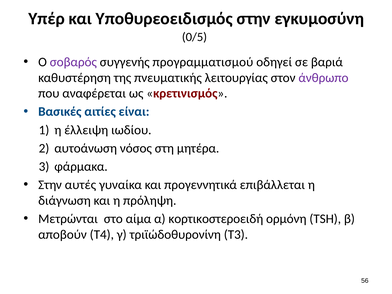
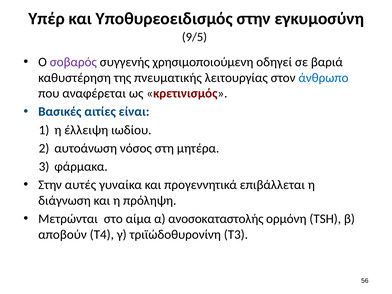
0/5: 0/5 -> 9/5 (194, 37)
προγραμματισμού: προγραμματισμού -> χρησιμοποιούμενη (203, 62)
άνθρωπο colour: purple -> blue (323, 78)
κορτικοστεροειδή: κορτικοστεροειδή -> ανοσοκαταστολής (216, 219)
